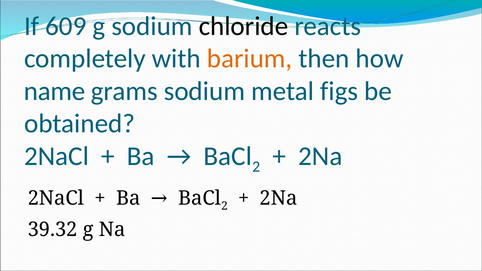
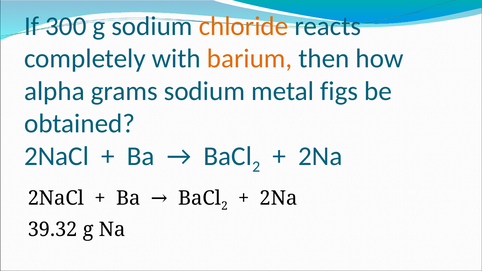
609: 609 -> 300 (66, 26)
chloride colour: black -> orange (243, 26)
name: name -> alpha (54, 91)
